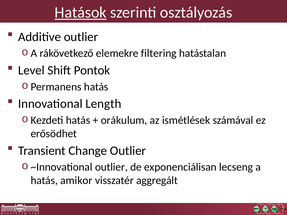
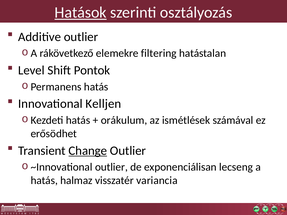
Length: Length -> Kelljen (103, 104)
Change underline: none -> present (88, 151)
amikor: amikor -> halmaz (76, 181)
aggregált: aggregált -> variancia (157, 181)
